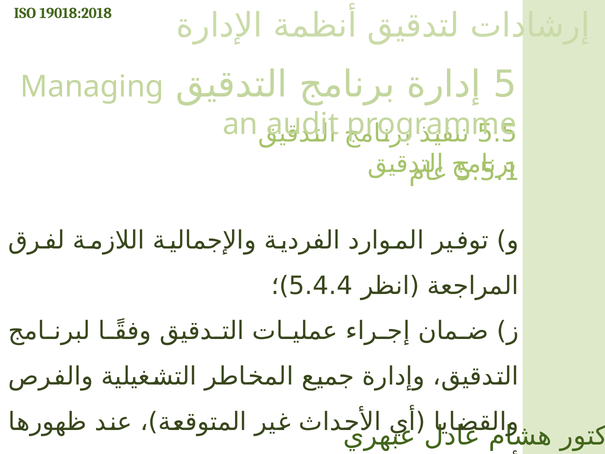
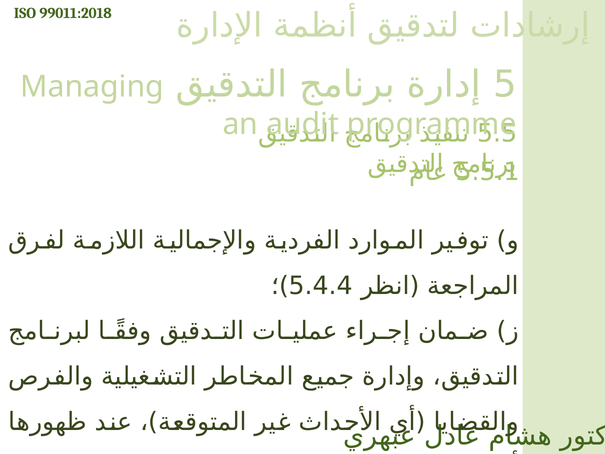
19018:2018: 19018:2018 -> 99011:2018 (76, 13)
